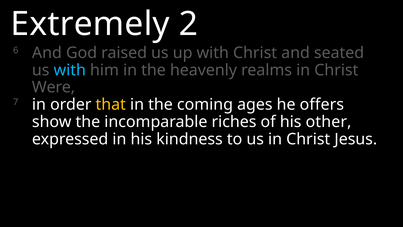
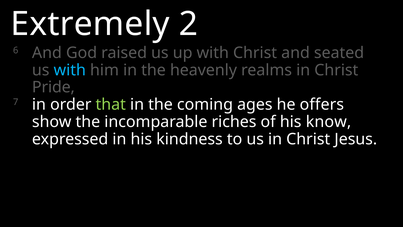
Were: Were -> Pride (53, 87)
that colour: yellow -> light green (111, 104)
other: other -> know (329, 122)
